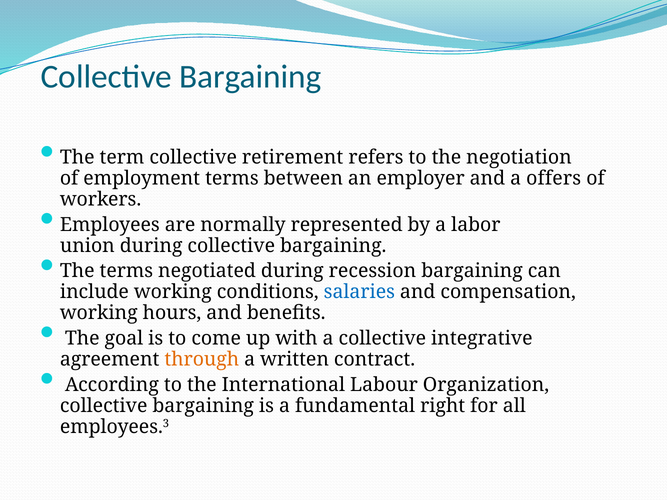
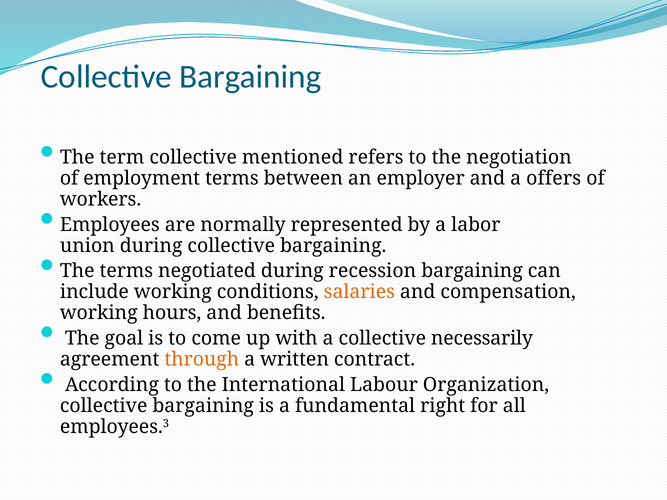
retirement: retirement -> mentioned (293, 157)
salaries colour: blue -> orange (359, 292)
integrative: integrative -> necessarily (482, 338)
